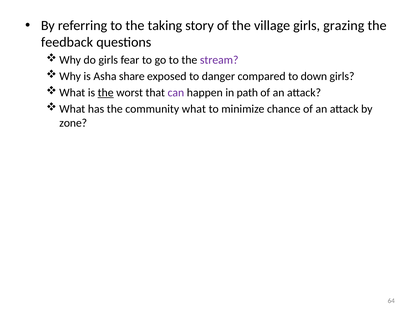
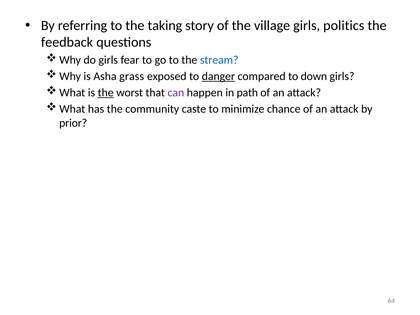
grazing: grazing -> politics (344, 25)
stream colour: purple -> blue (219, 60)
share: share -> grass (132, 76)
danger underline: none -> present (218, 76)
community what: what -> caste (194, 109)
zone: zone -> prior (73, 123)
